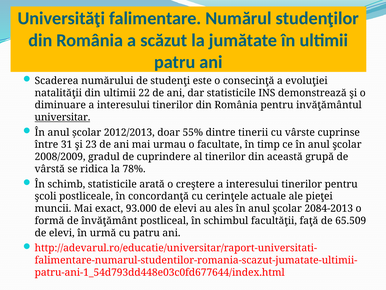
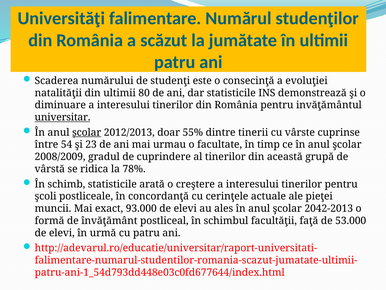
22: 22 -> 80 (144, 93)
şcolar underline: none -> present (87, 132)
31: 31 -> 54 (67, 144)
2084-2013: 2084-2013 -> 2042-2013 (329, 208)
65.509: 65.509 -> 53.000 (351, 220)
